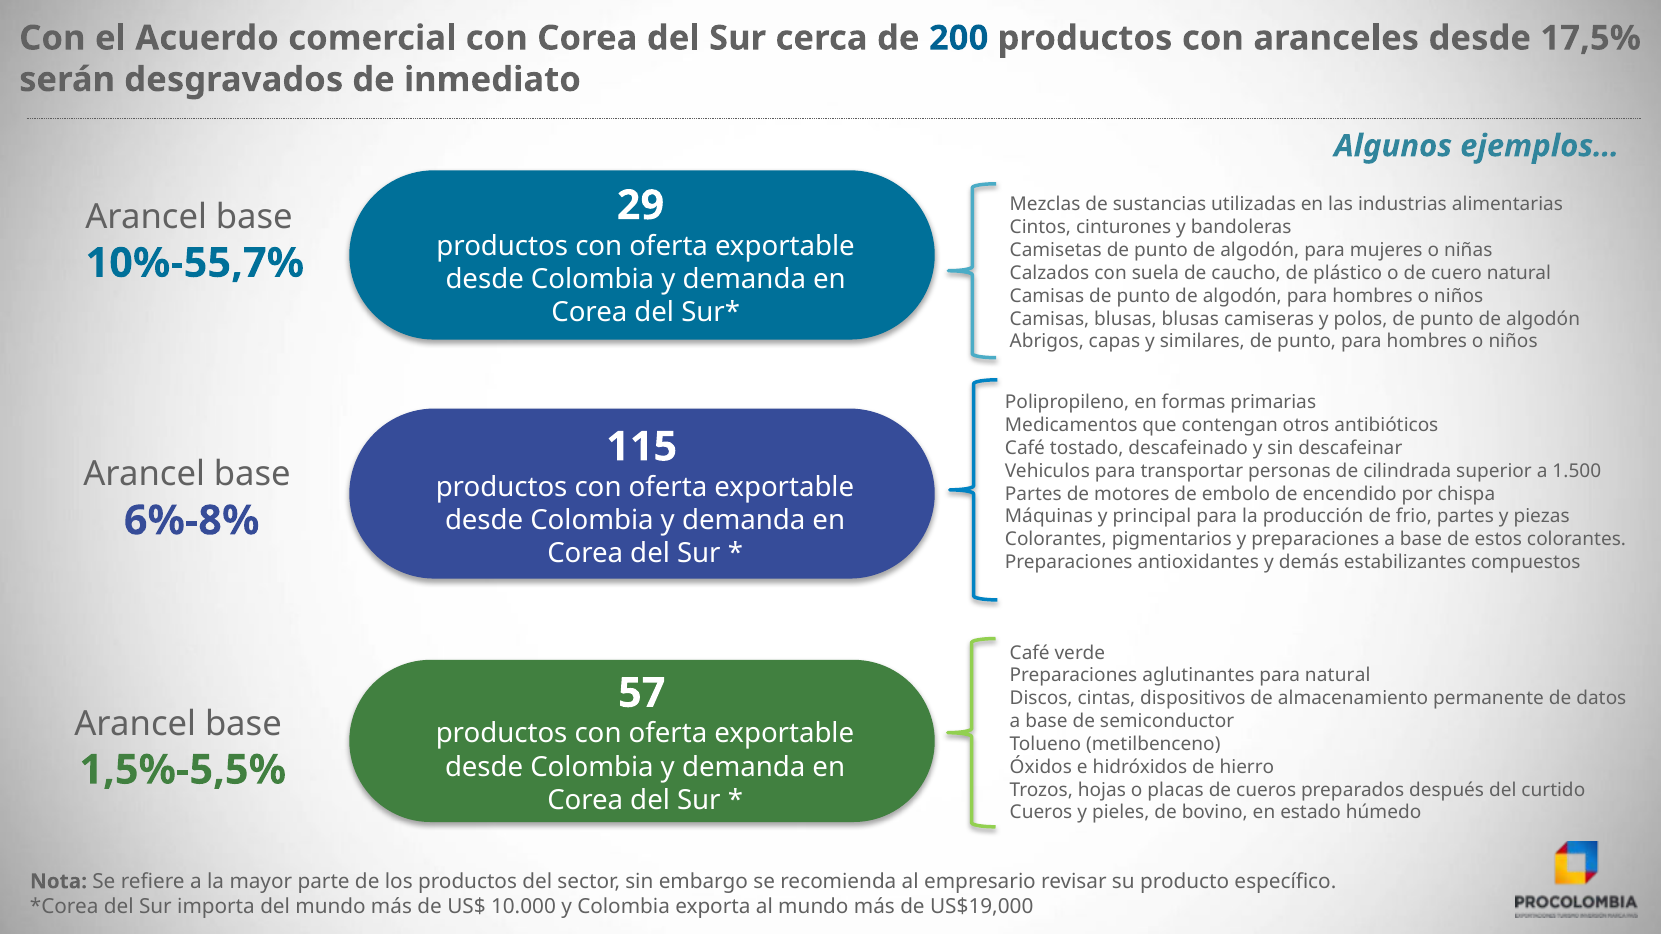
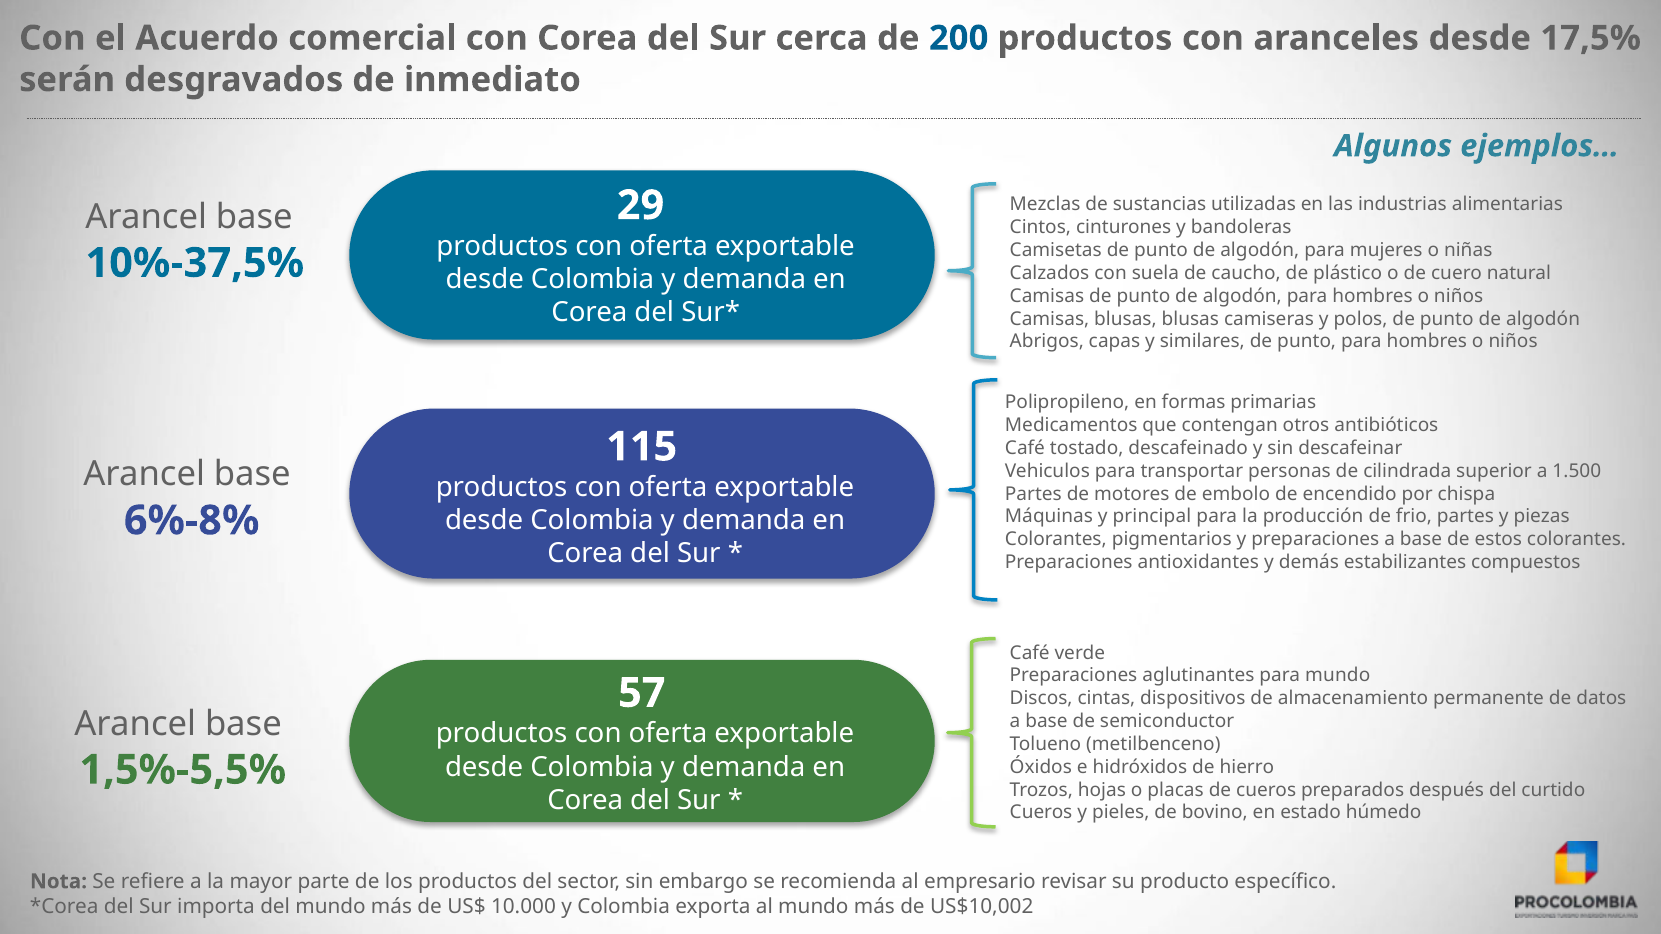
10%-55,7%: 10%-55,7% -> 10%-37,5% (195, 263)
para natural: natural -> mundo (1338, 676)
US$19,000: US$19,000 -> US$10,002 (982, 907)
